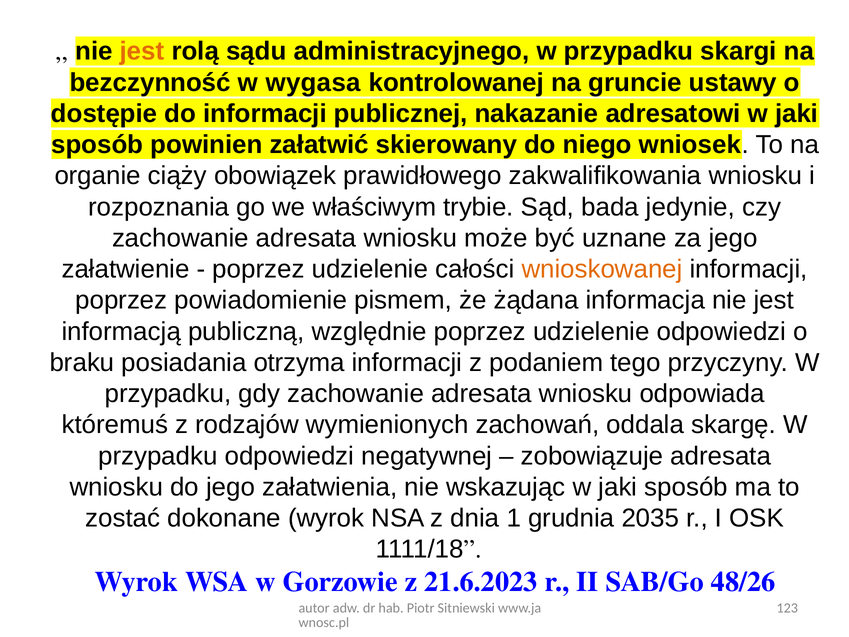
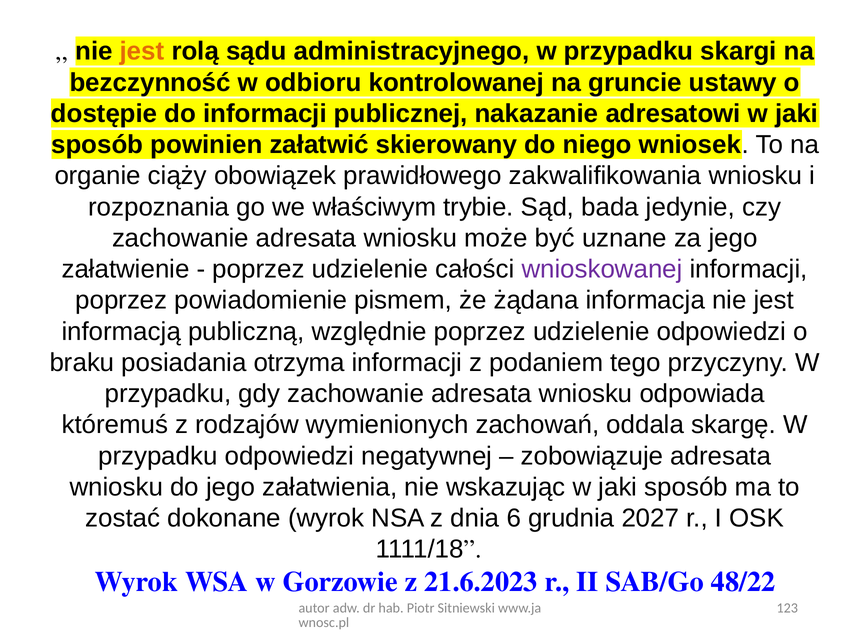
wygasa: wygasa -> odbioru (313, 82)
wnioskowanej colour: orange -> purple (602, 269)
1: 1 -> 6 (514, 518)
2035: 2035 -> 2027 (650, 518)
48/26: 48/26 -> 48/22 (743, 582)
